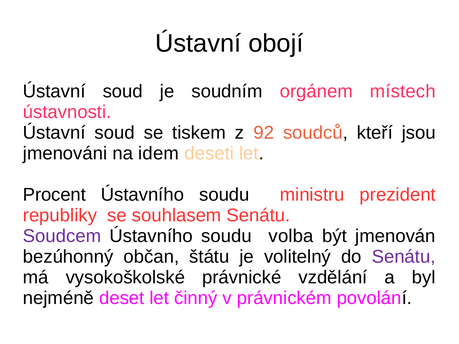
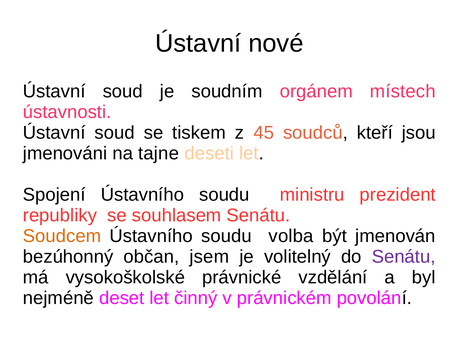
obojí: obojí -> nové (276, 43)
92: 92 -> 45 (264, 133)
idem: idem -> tajne (159, 154)
Procent: Procent -> Spojení (54, 195)
Soudcem colour: purple -> orange (62, 236)
štátu: štátu -> jsem (209, 257)
